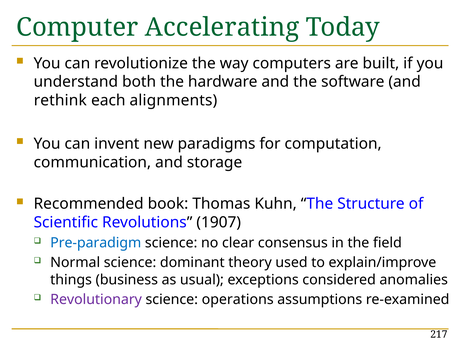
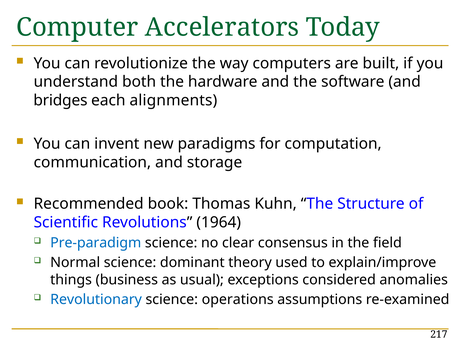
Accelerating: Accelerating -> Accelerators (222, 27)
rethink: rethink -> bridges (60, 100)
1907: 1907 -> 1964 (219, 222)
Revolutionary colour: purple -> blue (96, 299)
